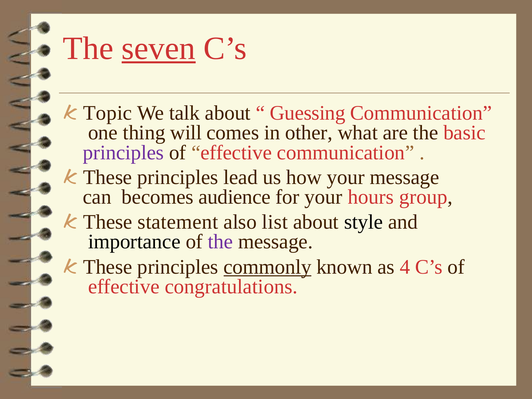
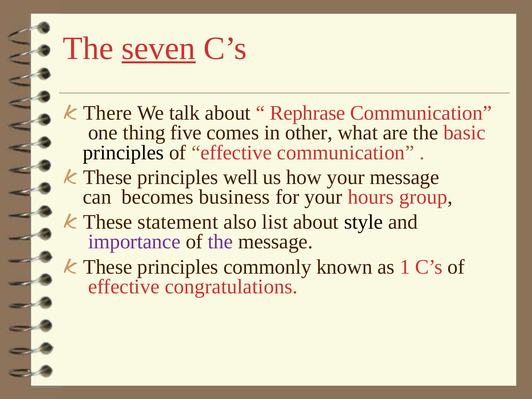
Topic: Topic -> There (108, 113)
Guessing: Guessing -> Rephrase (308, 113)
will: will -> five (186, 133)
principles colour: purple -> black (123, 153)
lead: lead -> well (241, 177)
audience: audience -> business (234, 197)
importance colour: black -> purple (134, 242)
commonly underline: present -> none (267, 267)
4: 4 -> 1 (405, 267)
